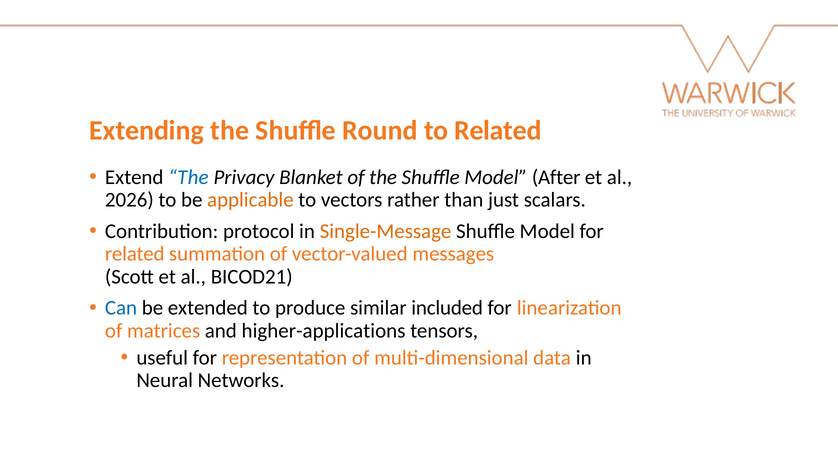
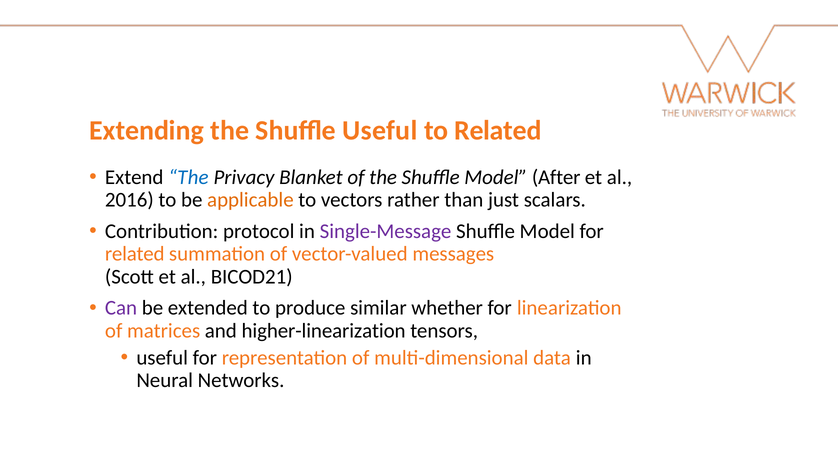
Shuffle Round: Round -> Useful (380, 130)
2026: 2026 -> 2016 (129, 200)
Single-Message colour: orange -> purple (386, 231)
Can colour: blue -> purple (121, 308)
included: included -> whether (447, 308)
higher-applications: higher-applications -> higher-linearization (324, 330)
